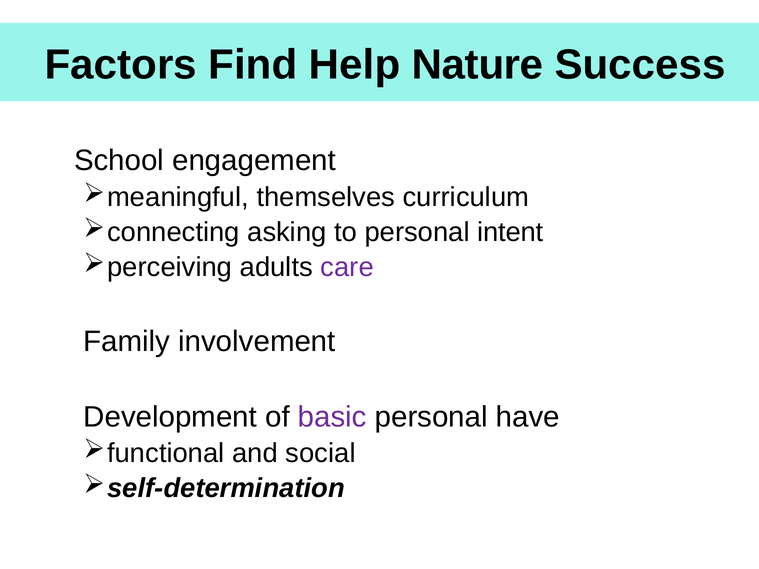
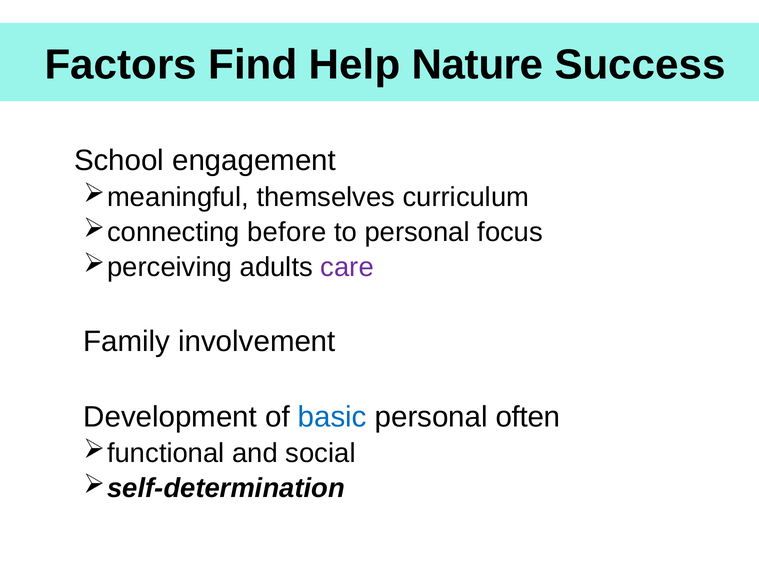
asking: asking -> before (287, 232)
intent: intent -> focus (510, 232)
basic colour: purple -> blue (332, 417)
have: have -> often (528, 417)
